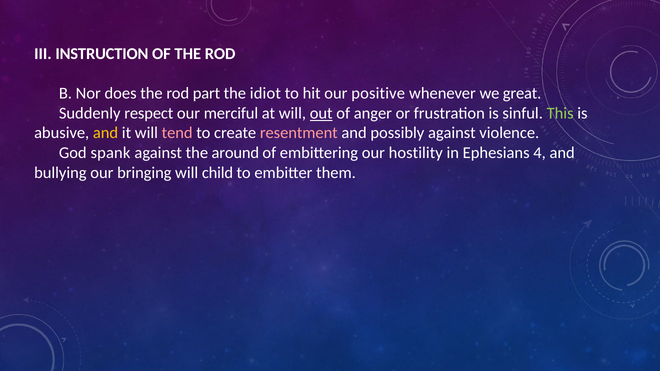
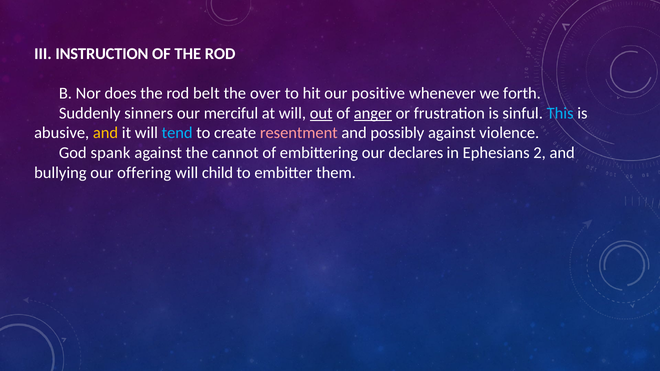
part: part -> belt (206, 94)
idiot: idiot -> over (265, 94)
great: great -> forth (522, 94)
respect: respect -> sinners (149, 113)
anger underline: none -> present (373, 113)
This colour: light green -> light blue (560, 113)
tend colour: pink -> light blue (177, 133)
around: around -> cannot (235, 153)
hostility: hostility -> declares (416, 153)
4: 4 -> 2 (540, 153)
bringing: bringing -> offering (144, 173)
